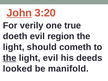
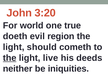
John underline: present -> none (19, 13)
verily: verily -> world (32, 25)
light evil: evil -> live (51, 58)
looked: looked -> neither (18, 69)
manifold: manifold -> iniquities (68, 69)
